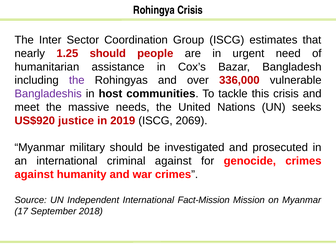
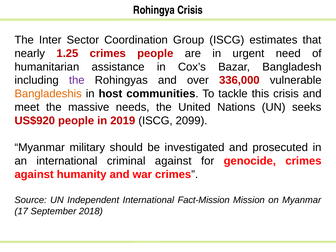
1.25 should: should -> crimes (108, 53)
Bangladeshis colour: purple -> orange (48, 94)
US$920 justice: justice -> people (76, 121)
2069: 2069 -> 2099 (192, 121)
